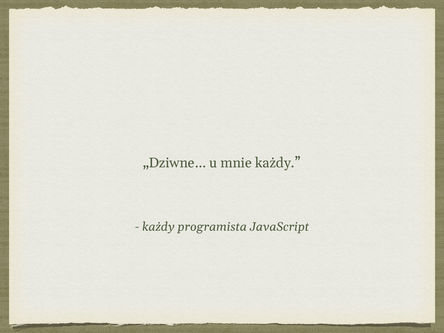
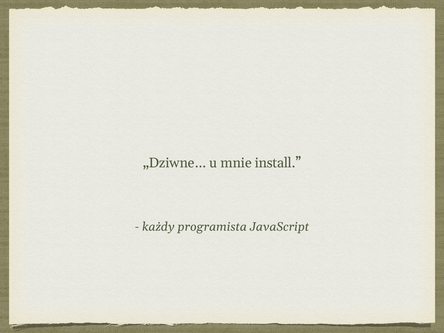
mnie każdy: każdy -> install (278, 163)
